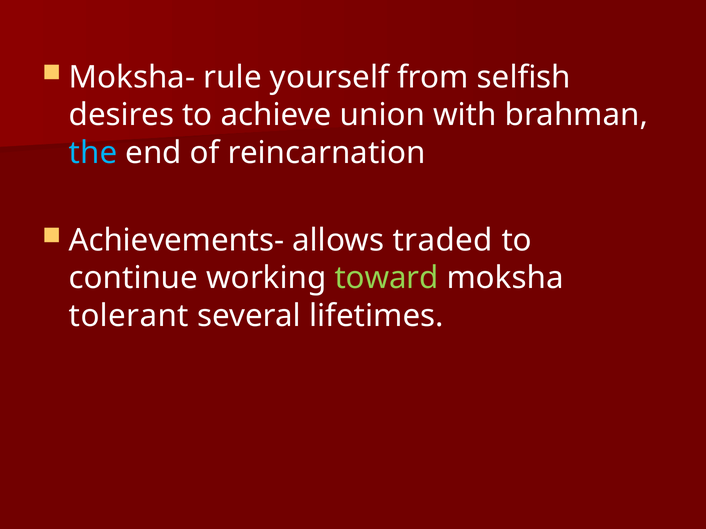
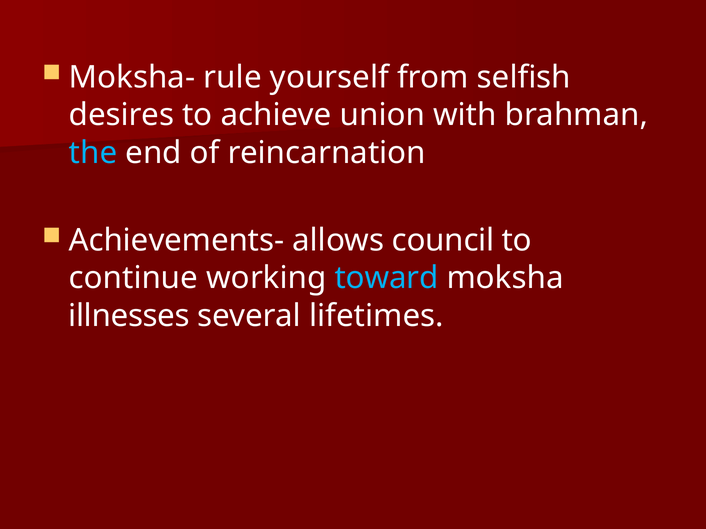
traded: traded -> council (443, 241)
toward colour: light green -> light blue (387, 278)
tolerant: tolerant -> illnesses (129, 316)
